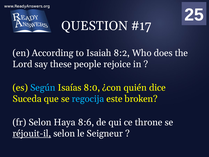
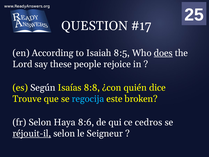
8:2: 8:2 -> 8:5 (122, 53)
does underline: none -> present (163, 53)
Según colour: light blue -> white (43, 88)
8:0: 8:0 -> 8:8 (92, 88)
Suceda: Suceda -> Trouve (27, 99)
throne: throne -> cedros (149, 122)
